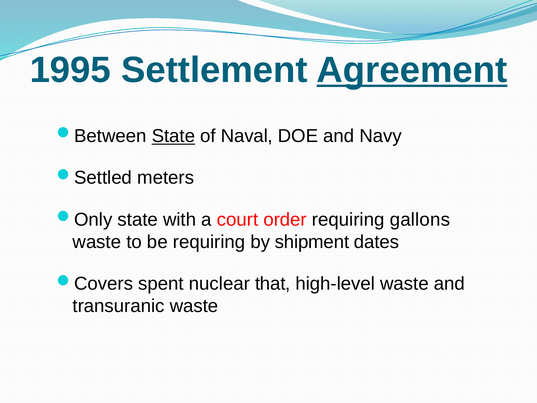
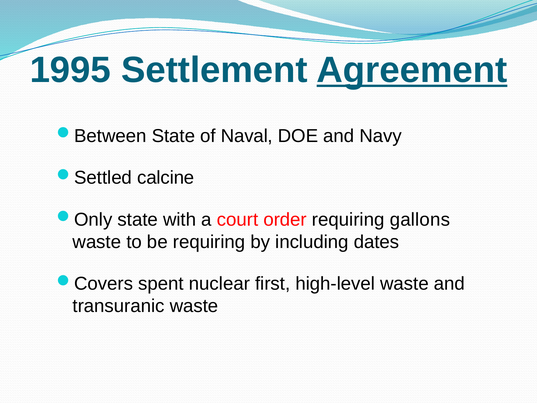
State underline: present -> none (173, 136)
meters: meters -> calcine (166, 178)
shipment: shipment -> including (312, 242)
that: that -> first (273, 284)
